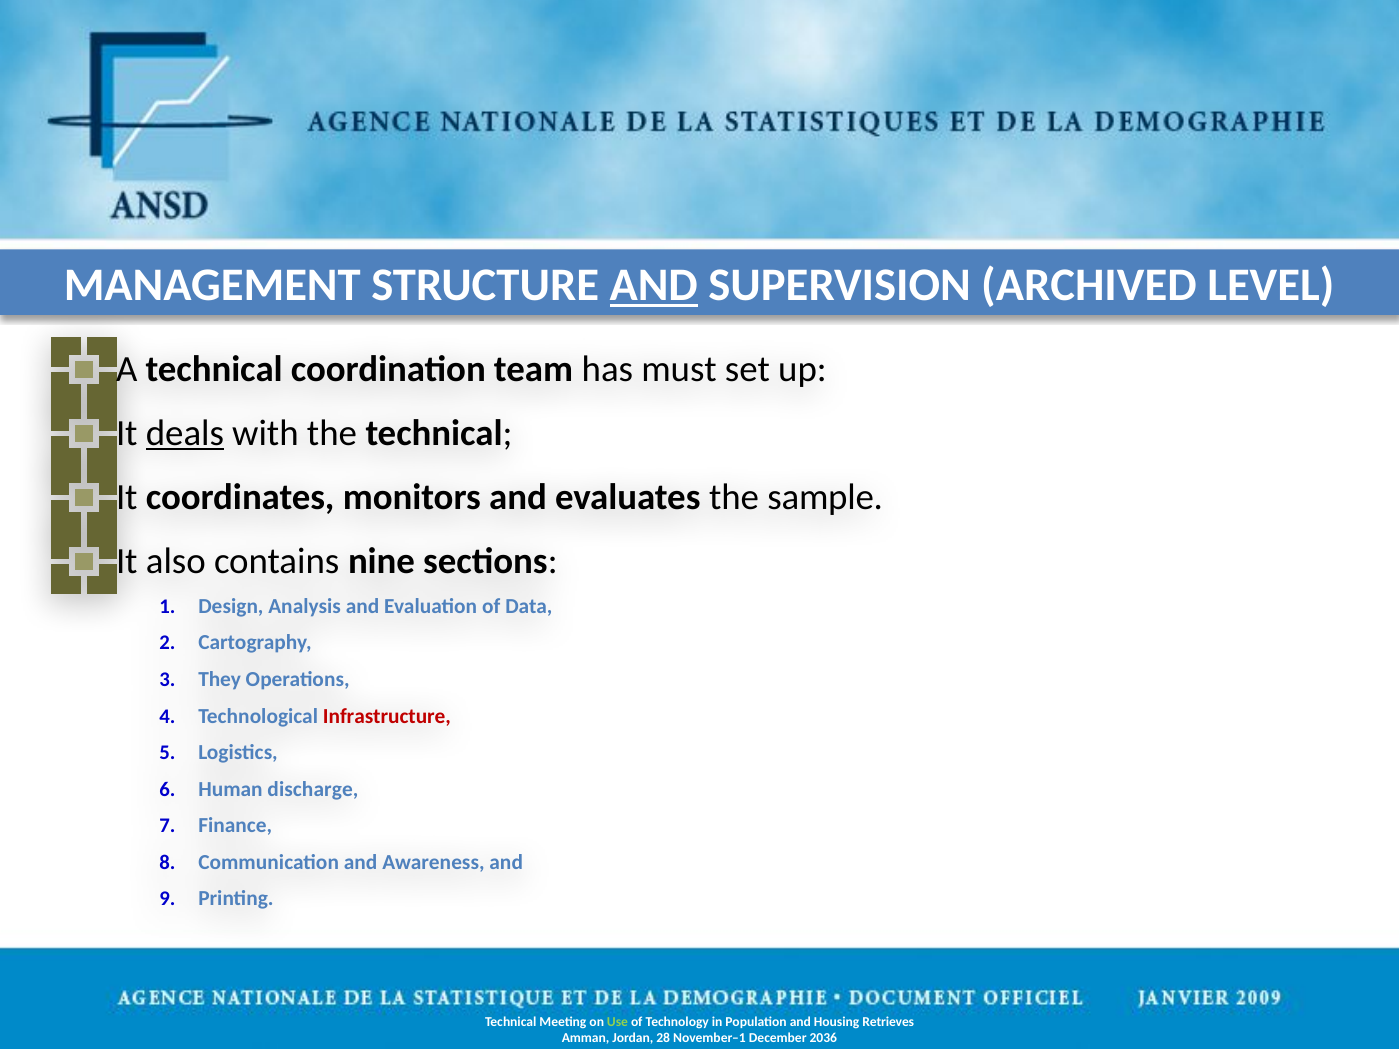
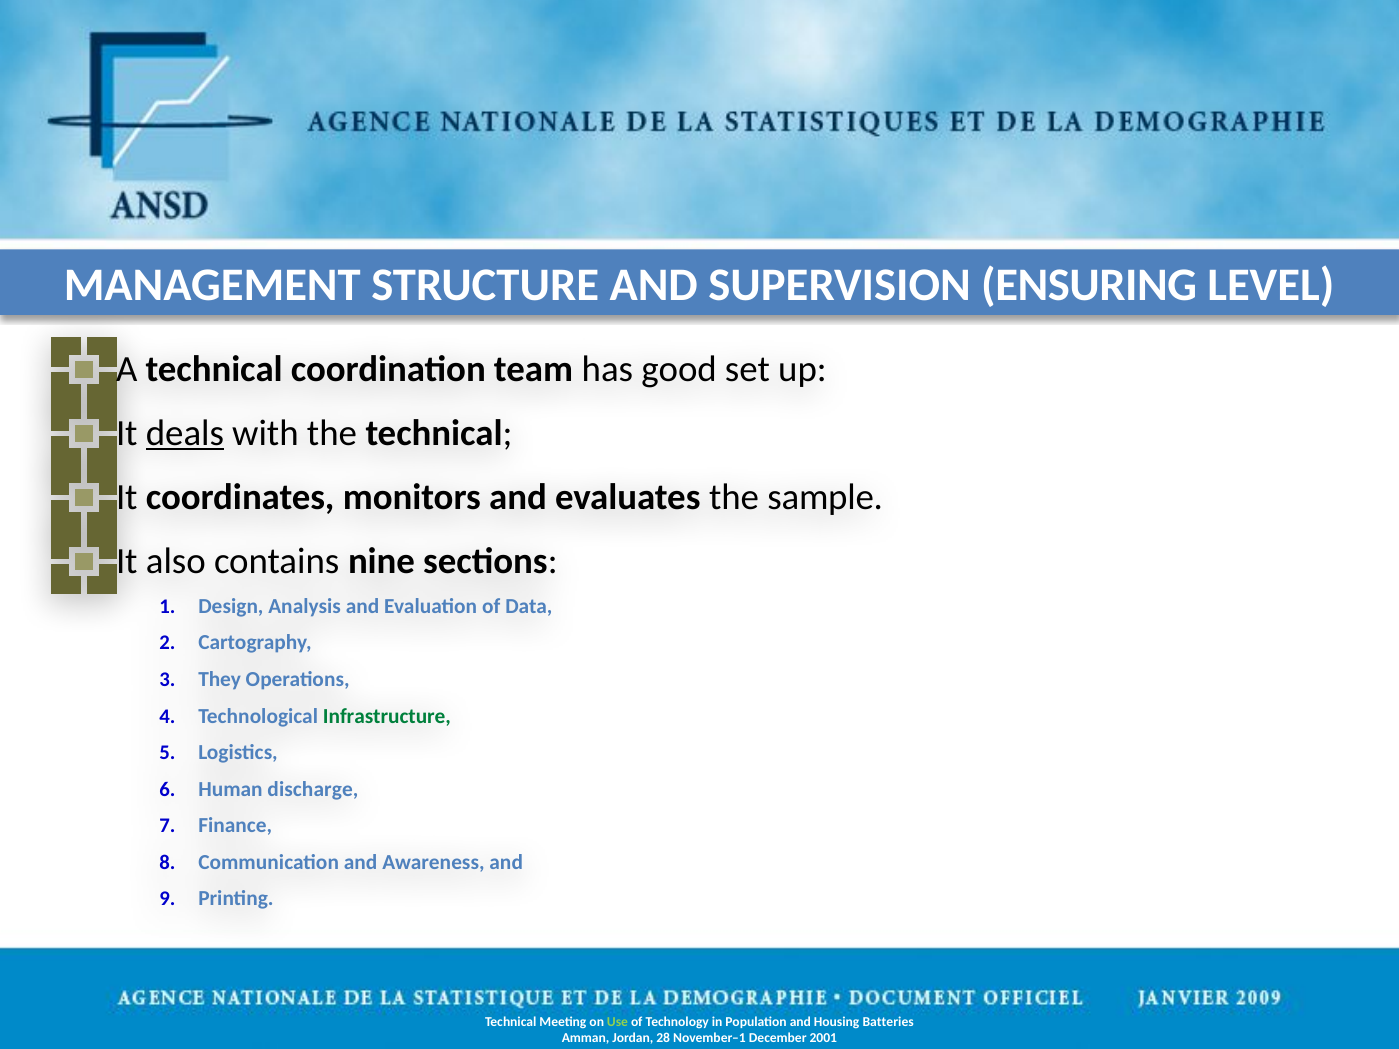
AND underline: present -> none (654, 286)
ARCHIVED: ARCHIVED -> ENSURING (1089, 286)
must: must -> good (679, 369)
Infrastructure colour: red -> green (387, 716)
Retrieves: Retrieves -> Batteries (888, 1022)
2036: 2036 -> 2001 (823, 1039)
